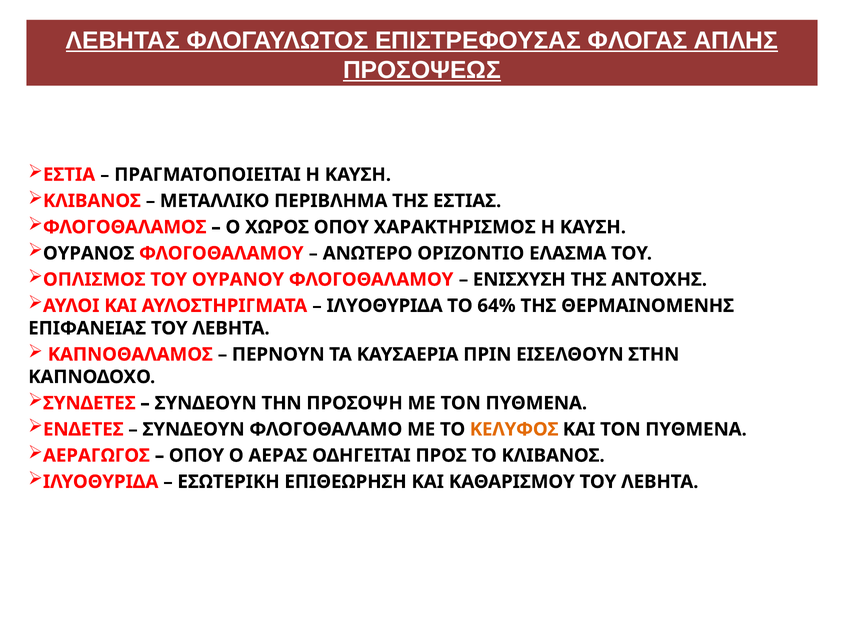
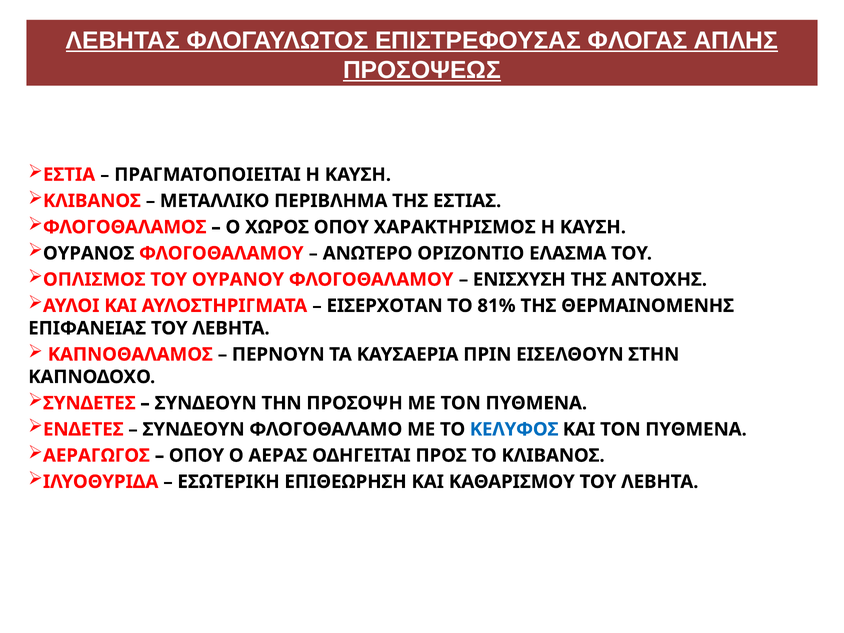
ΙΛΥΟΘΥΡΙΔΑ: ΙΛΥΟΘΥΡΙΔΑ -> ΕΙΣΕΡΧΟΤΑΝ (385, 306)
64%: 64% -> 81% (496, 306)
ΚΕΛΥΦΟΣ colour: orange -> blue (514, 429)
